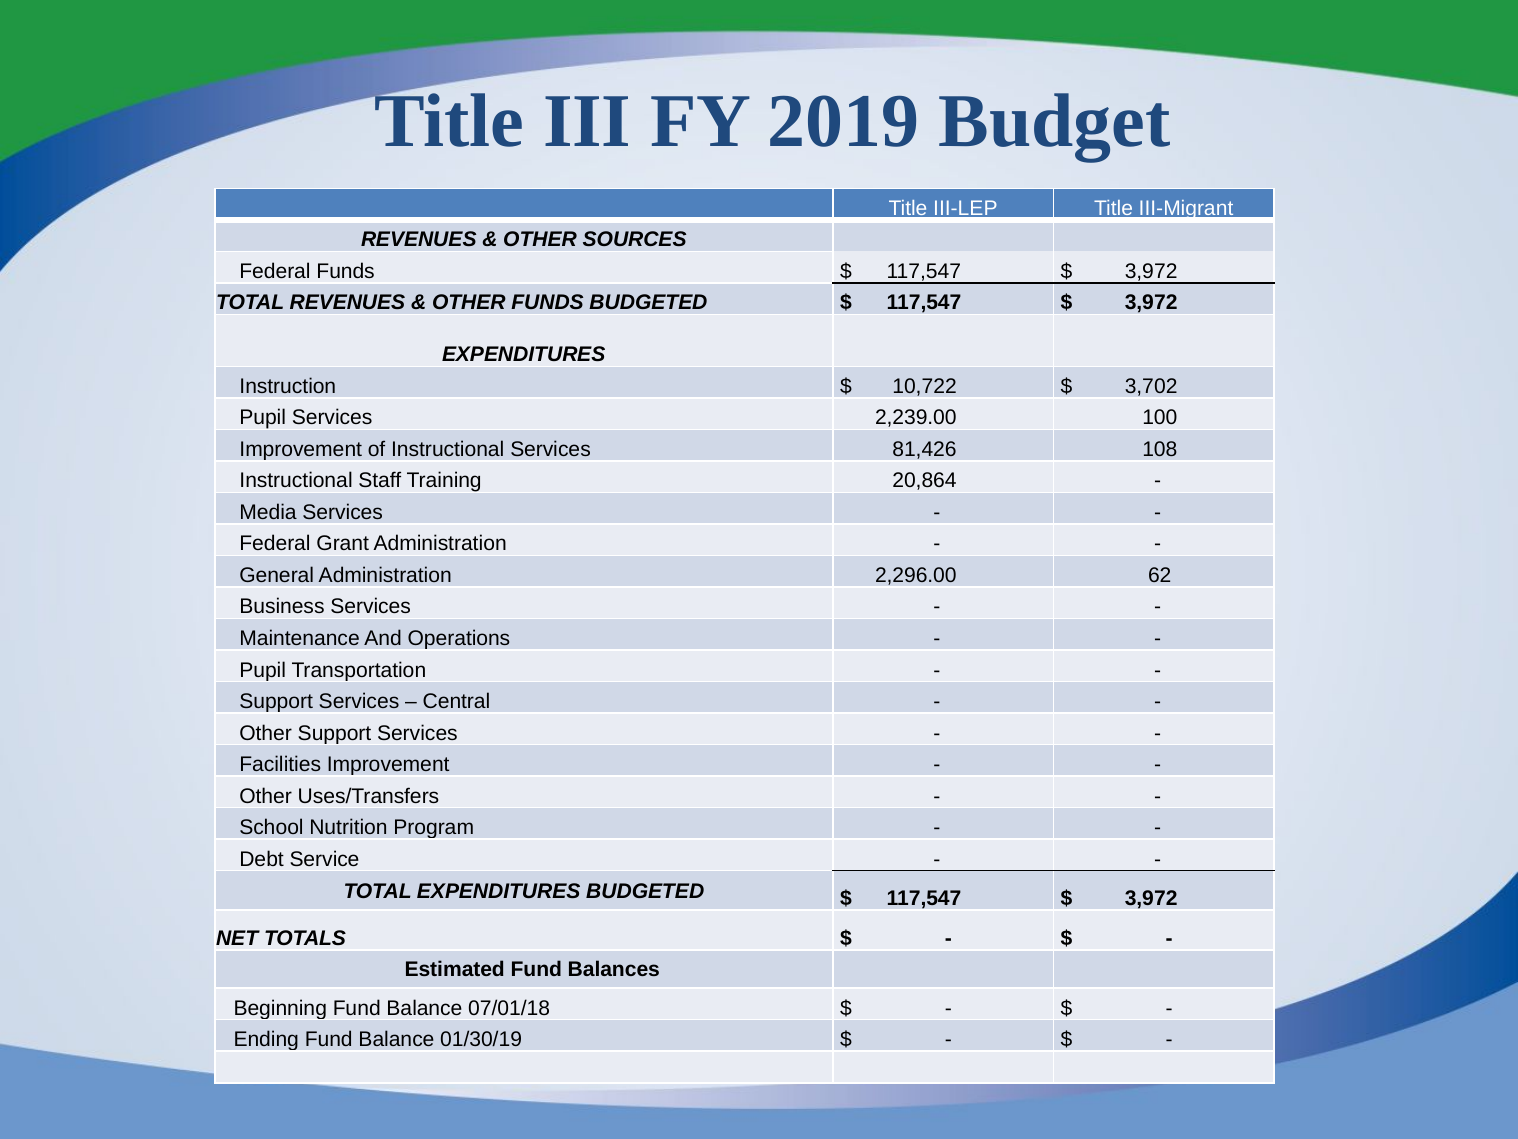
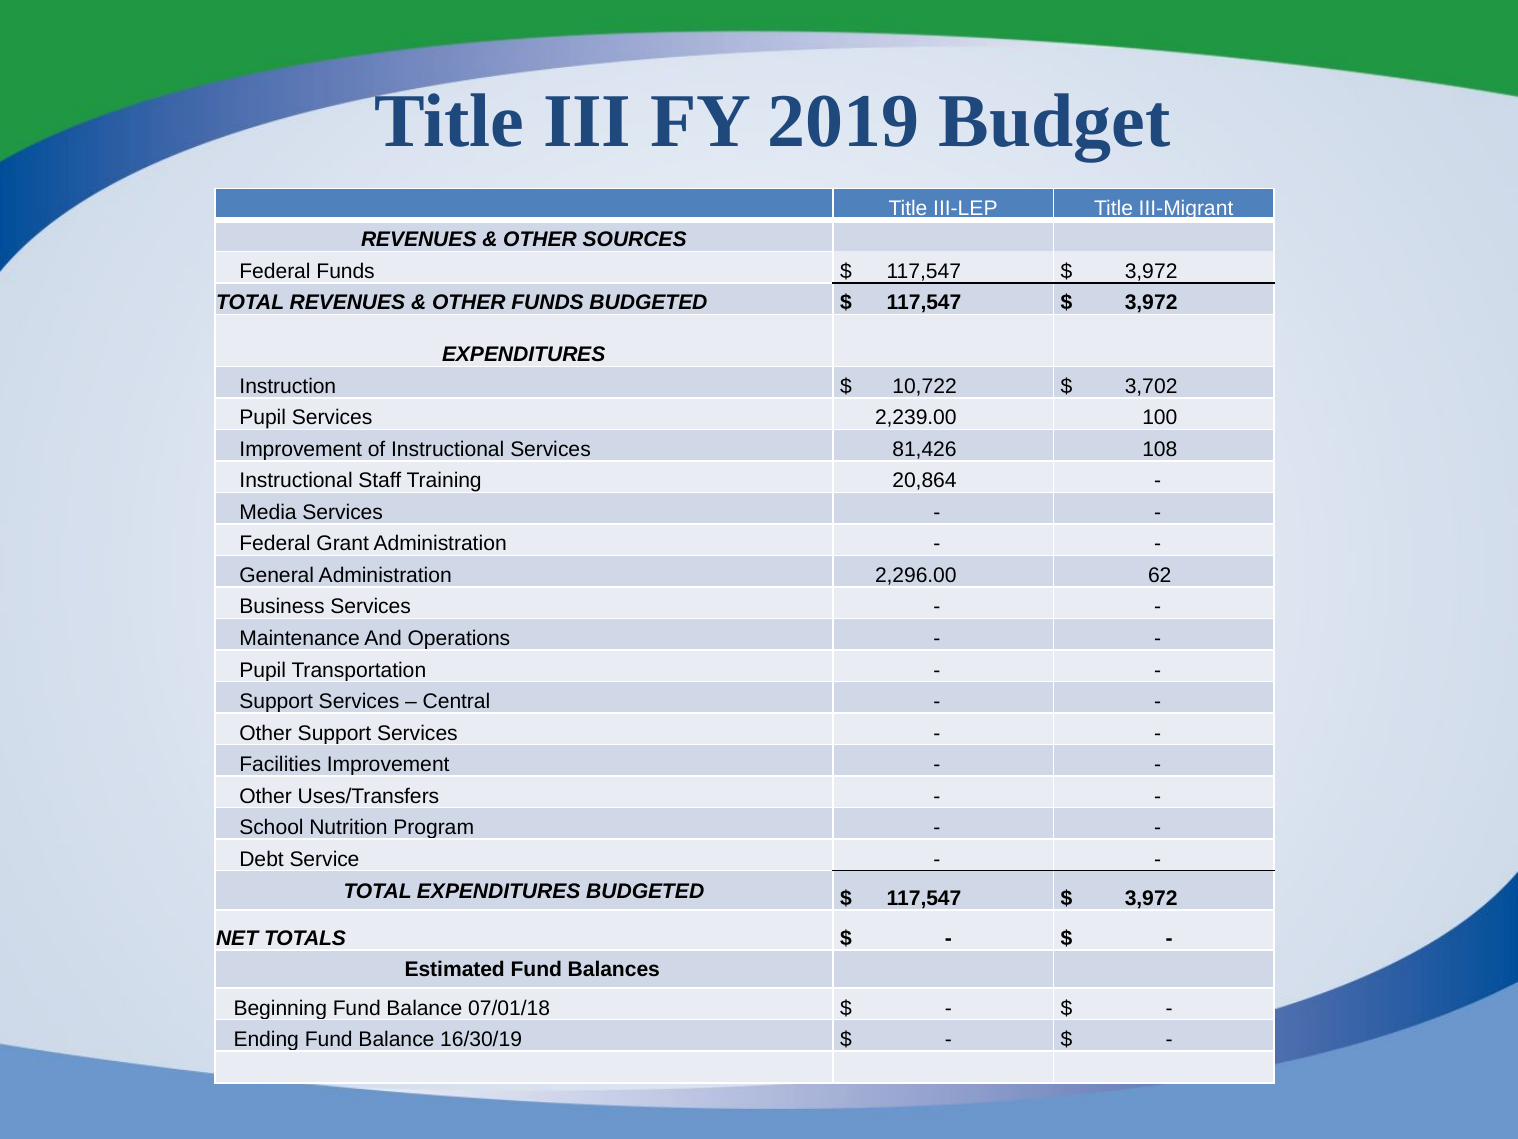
01/30/19: 01/30/19 -> 16/30/19 (481, 1039)
